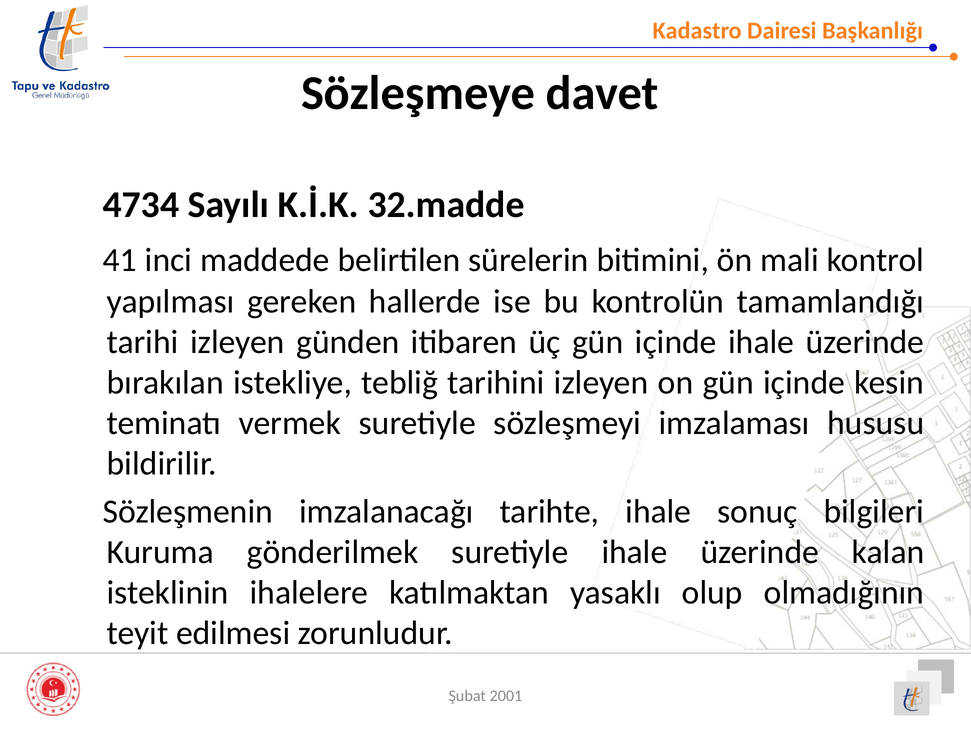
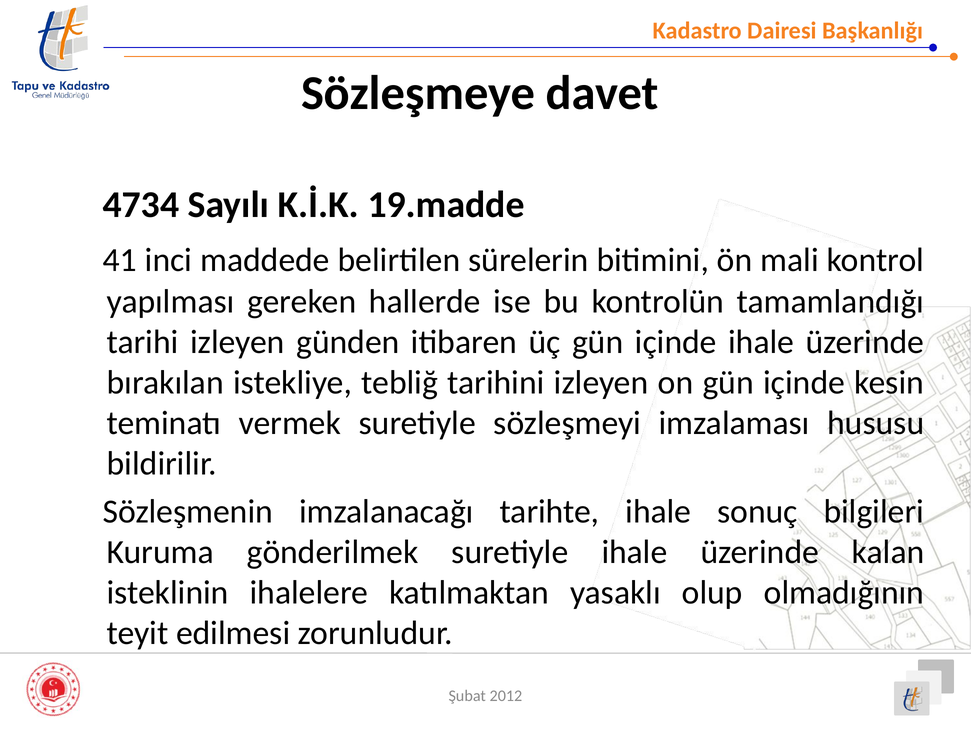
32.madde: 32.madde -> 19.madde (446, 205)
2001: 2001 -> 2012 (506, 695)
